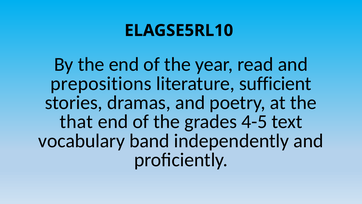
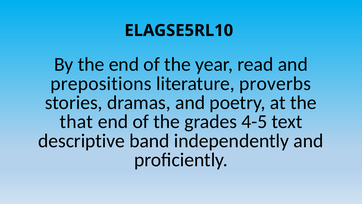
sufficient: sufficient -> proverbs (275, 83)
vocabulary: vocabulary -> descriptive (82, 141)
